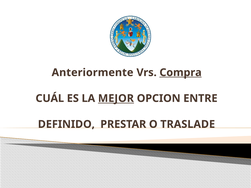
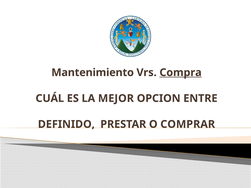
Anteriormente: Anteriormente -> Mantenimiento (93, 73)
MEJOR underline: present -> none (116, 99)
TRASLADE: TRASLADE -> COMPRAR (188, 124)
